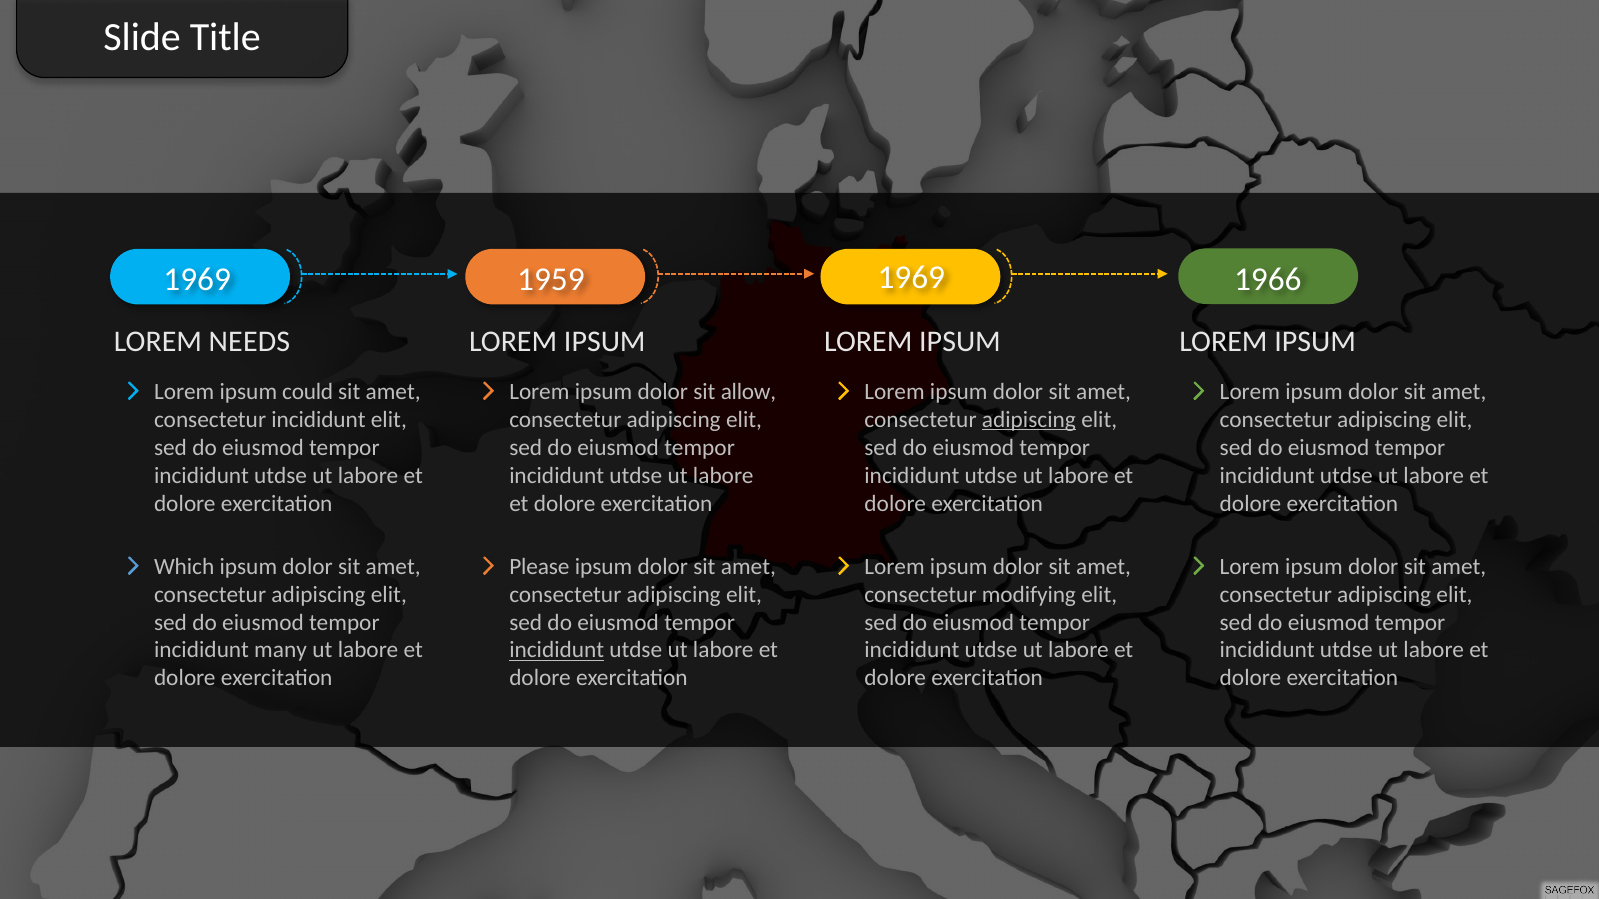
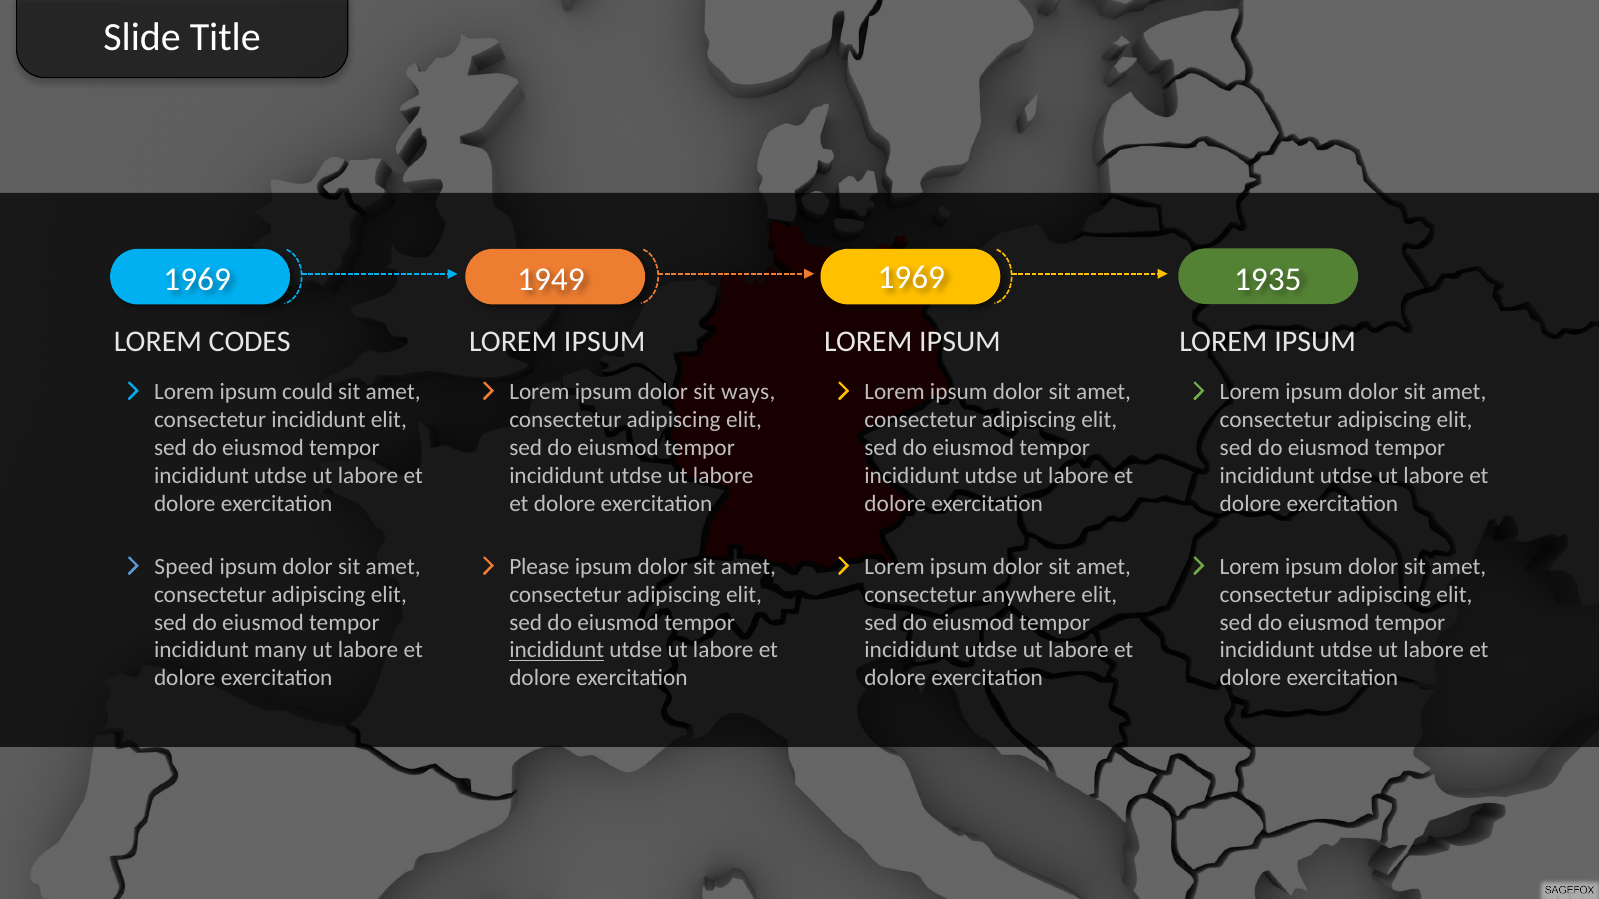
1959: 1959 -> 1949 (551, 279)
1966: 1966 -> 1935 (1268, 279)
NEEDS: NEEDS -> CODES (250, 341)
allow: allow -> ways (748, 392)
adipiscing underline: present -> none (1029, 420)
Which: Which -> Speed (184, 567)
modifying: modifying -> anywhere (1029, 595)
